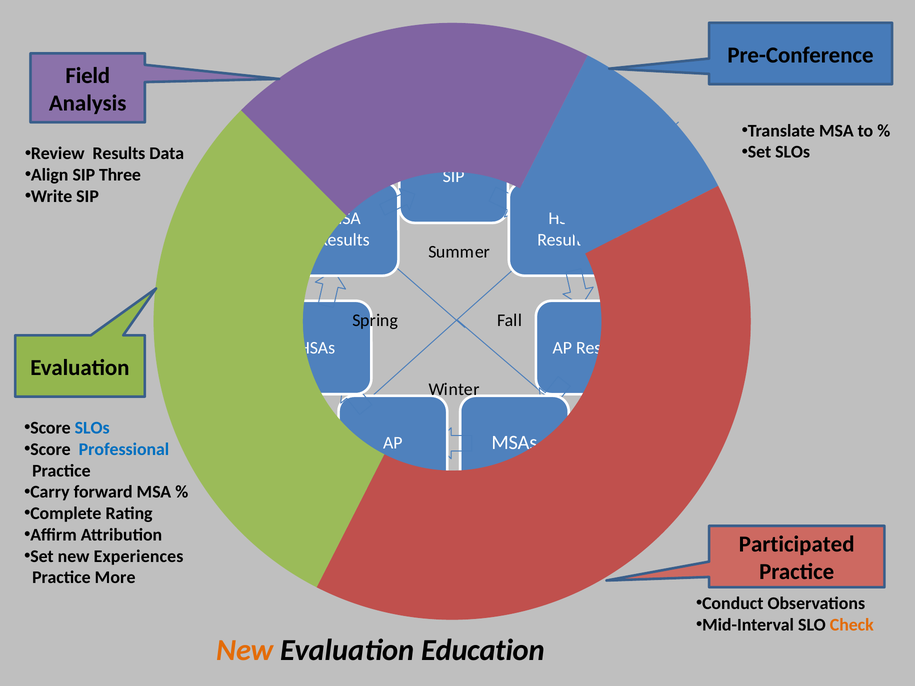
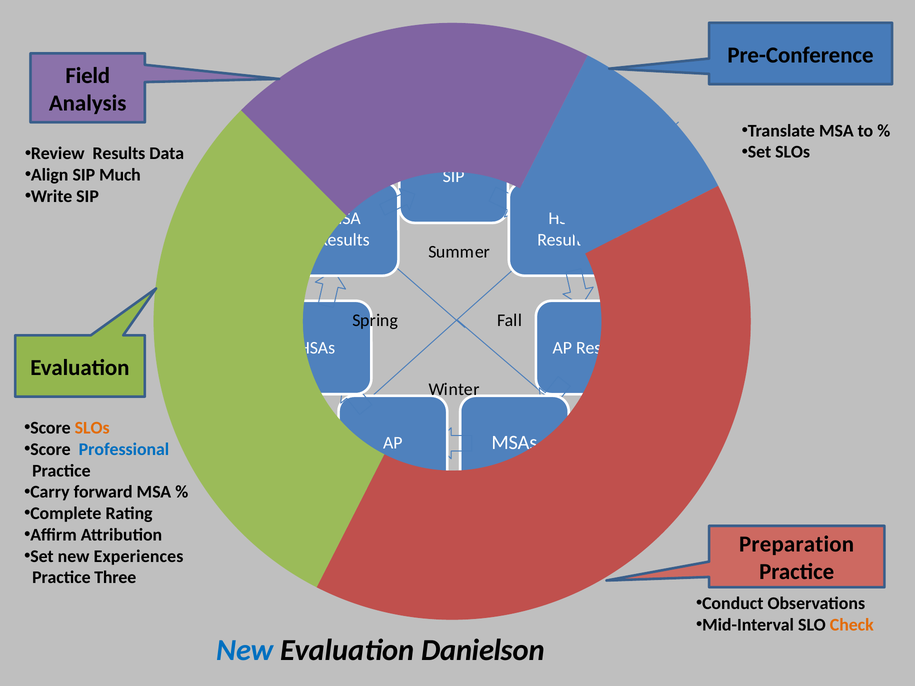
Three: Three -> Much (120, 175)
SLOs colour: blue -> orange (92, 428)
Participated: Participated -> Preparation (797, 545)
More: More -> Three (115, 578)
New colour: orange -> blue (245, 650)
Education: Education -> Danielson (483, 650)
